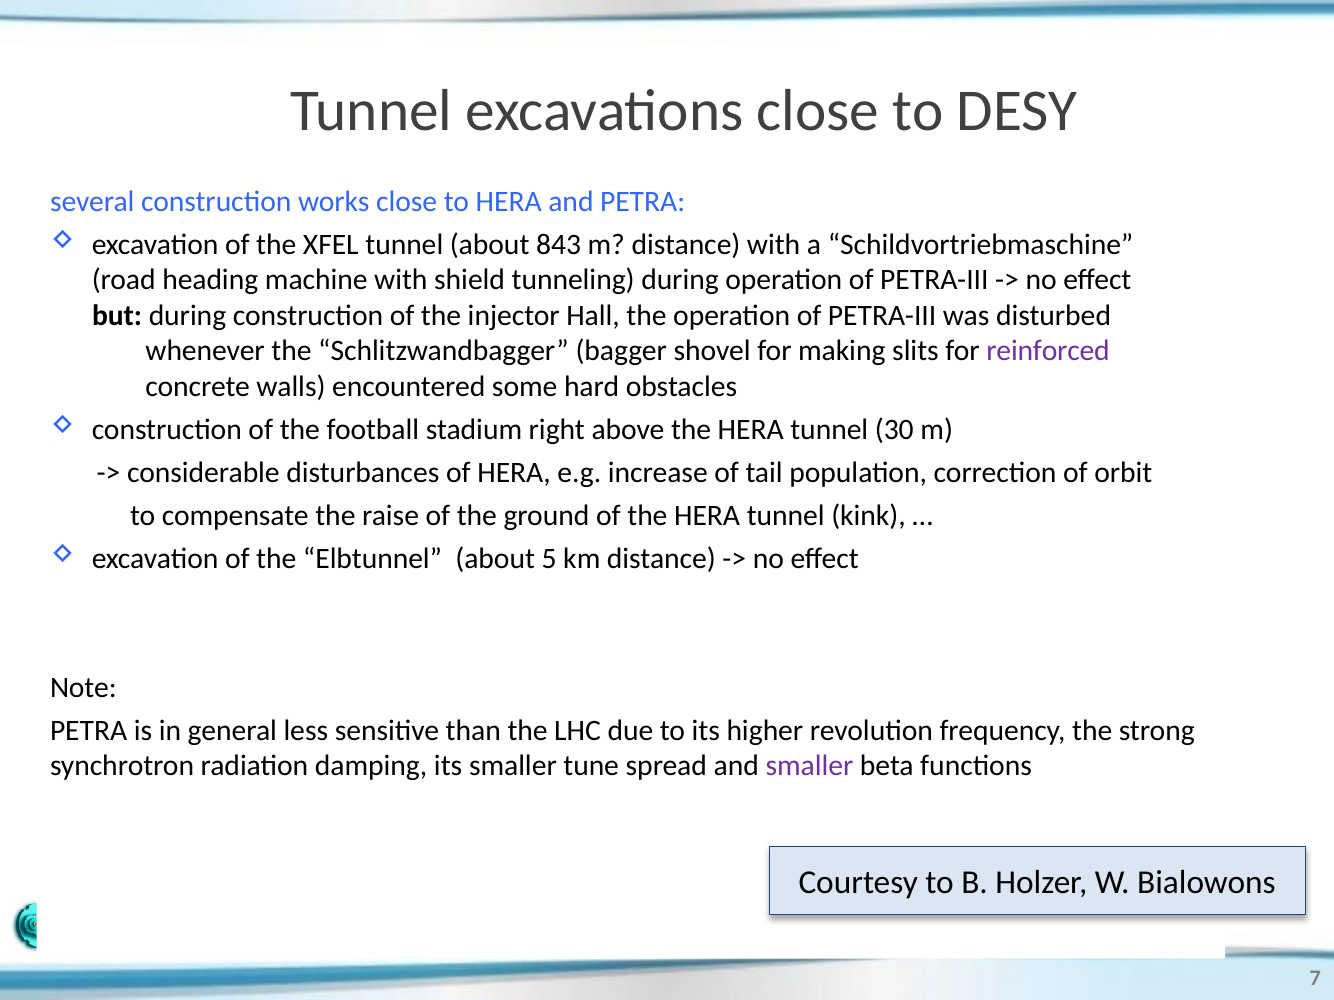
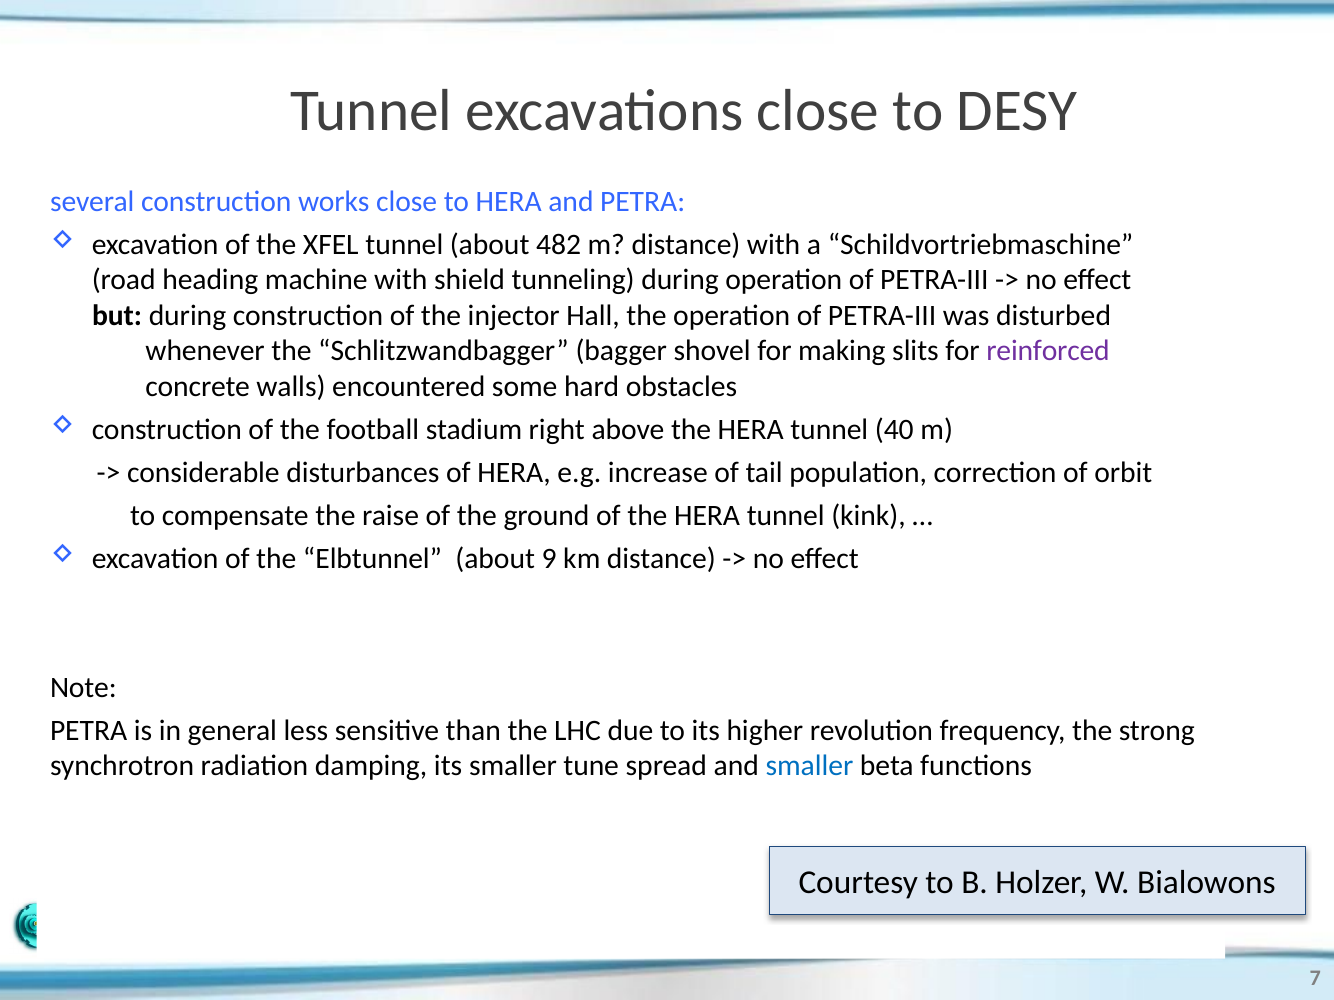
843: 843 -> 482 (559, 245)
30: 30 -> 40 (894, 430)
5: 5 -> 9 (549, 559)
smaller colour: purple -> blue (809, 766)
